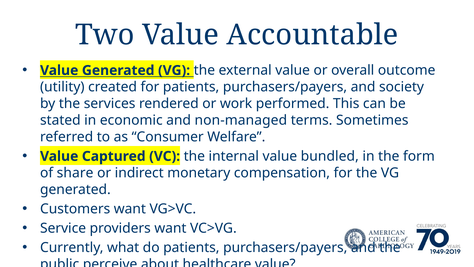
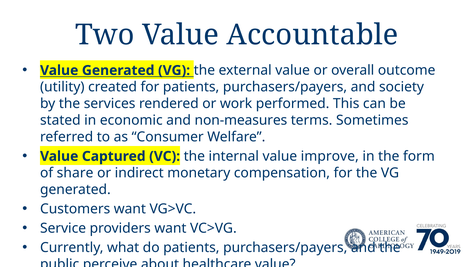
non-managed: non-managed -> non-measures (241, 120)
bundled: bundled -> improve (330, 156)
